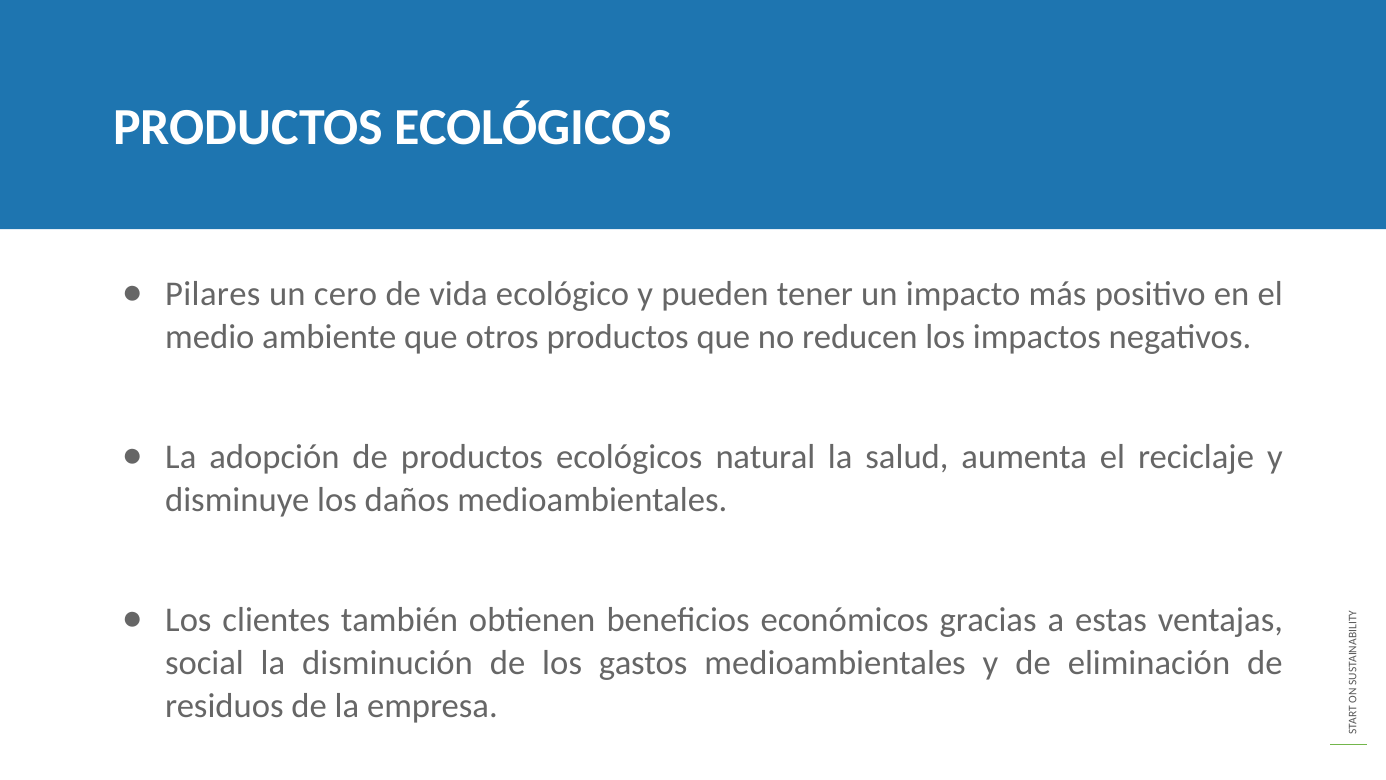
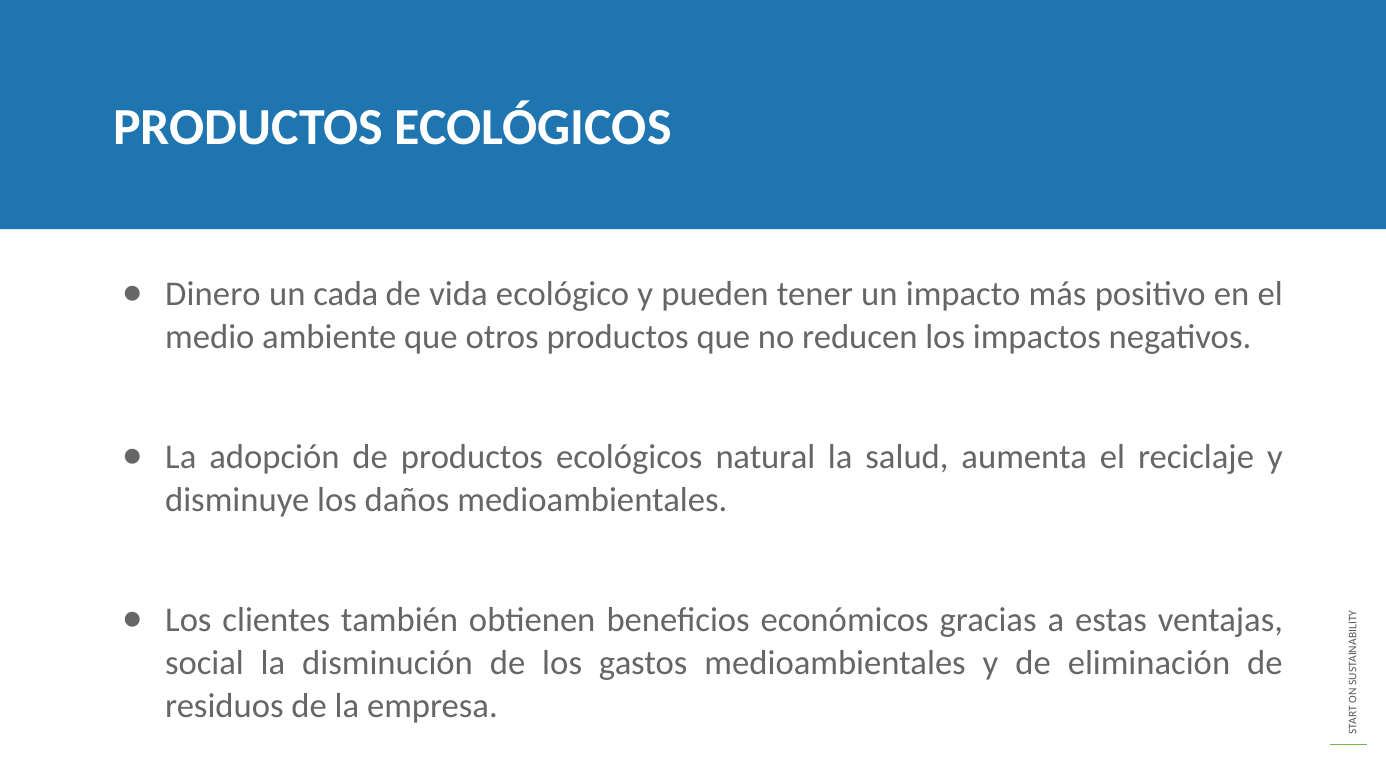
Pilares: Pilares -> Dinero (213, 294)
cero: cero -> cada (346, 294)
